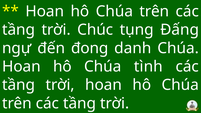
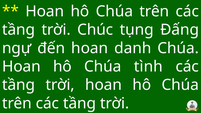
đến đong: đong -> hoan (90, 48)
